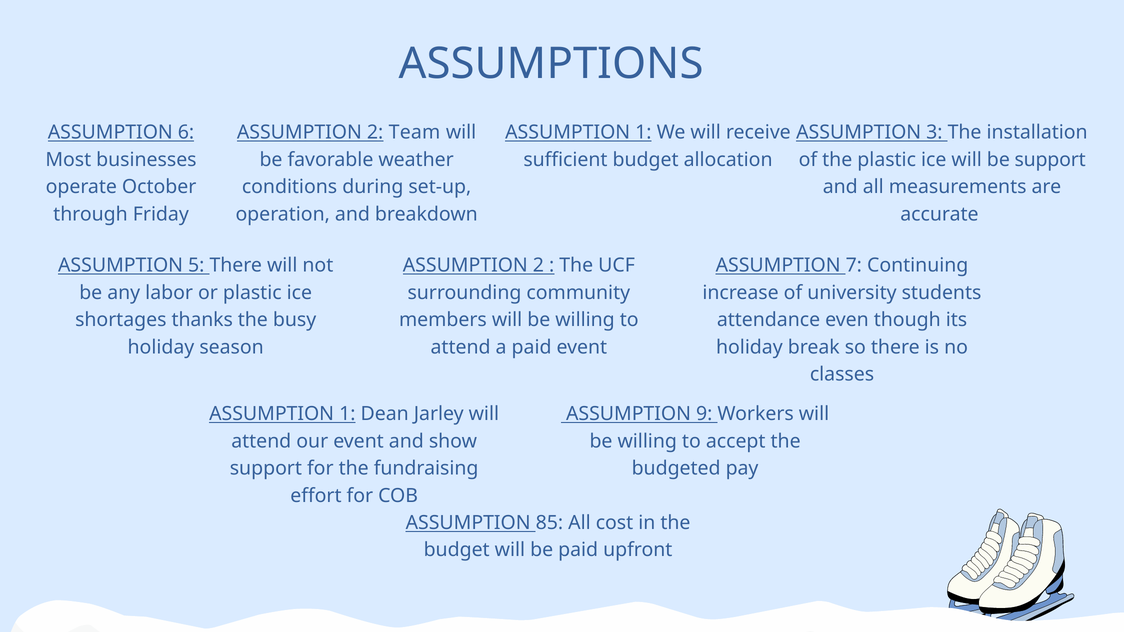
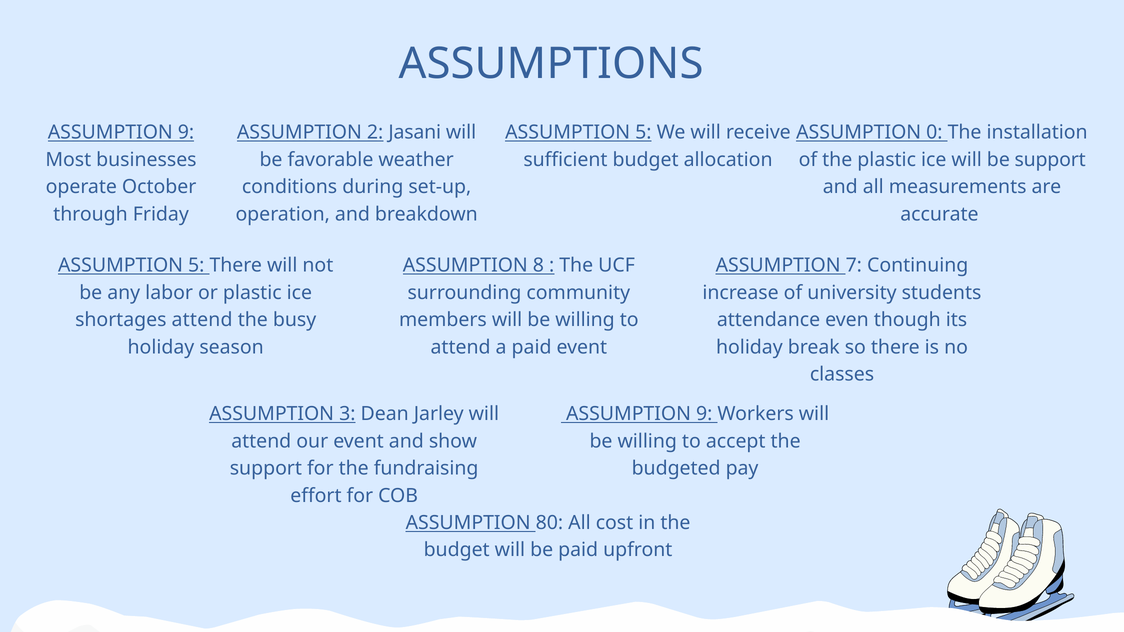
6: 6 -> 9 (186, 132)
Team: Team -> Jasani (415, 132)
1: 1 -> 5 (643, 132)
3: 3 -> 0 (934, 132)
2: 2 -> 8 (538, 265)
shortages thanks: thanks -> attend (202, 320)
1: 1 -> 3 (347, 414)
85: 85 -> 80 (549, 523)
